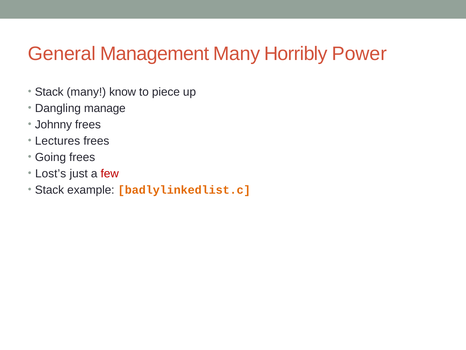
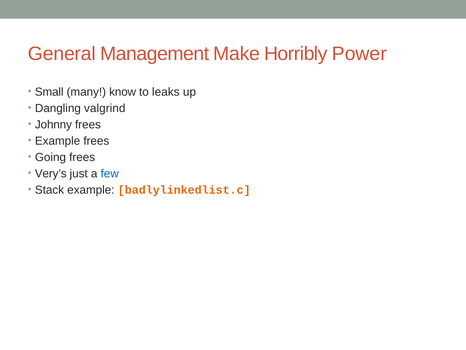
Management Many: Many -> Make (237, 54)
Stack: Stack -> Small (49, 92)
piece: piece -> leaks (166, 92)
manage: manage -> valgrind (105, 108)
Lectures: Lectures -> Example (58, 141)
Lost’s: Lost’s -> Very’s (51, 173)
few colour: red -> blue (110, 173)
